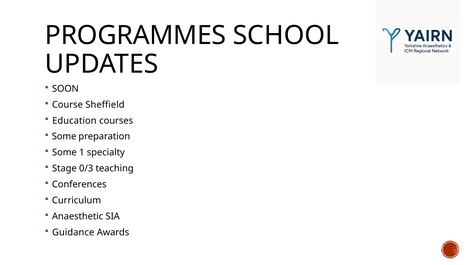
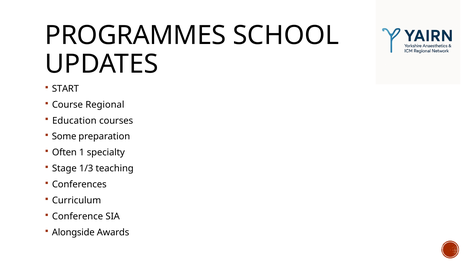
SOON: SOON -> START (65, 89)
Sheffield: Sheffield -> Regional (105, 105)
Some: Some -> Often (64, 153)
0/3: 0/3 -> 1/3 (86, 169)
Anaesthetic: Anaesthetic -> Conference (78, 217)
Guidance: Guidance -> Alongside (73, 233)
